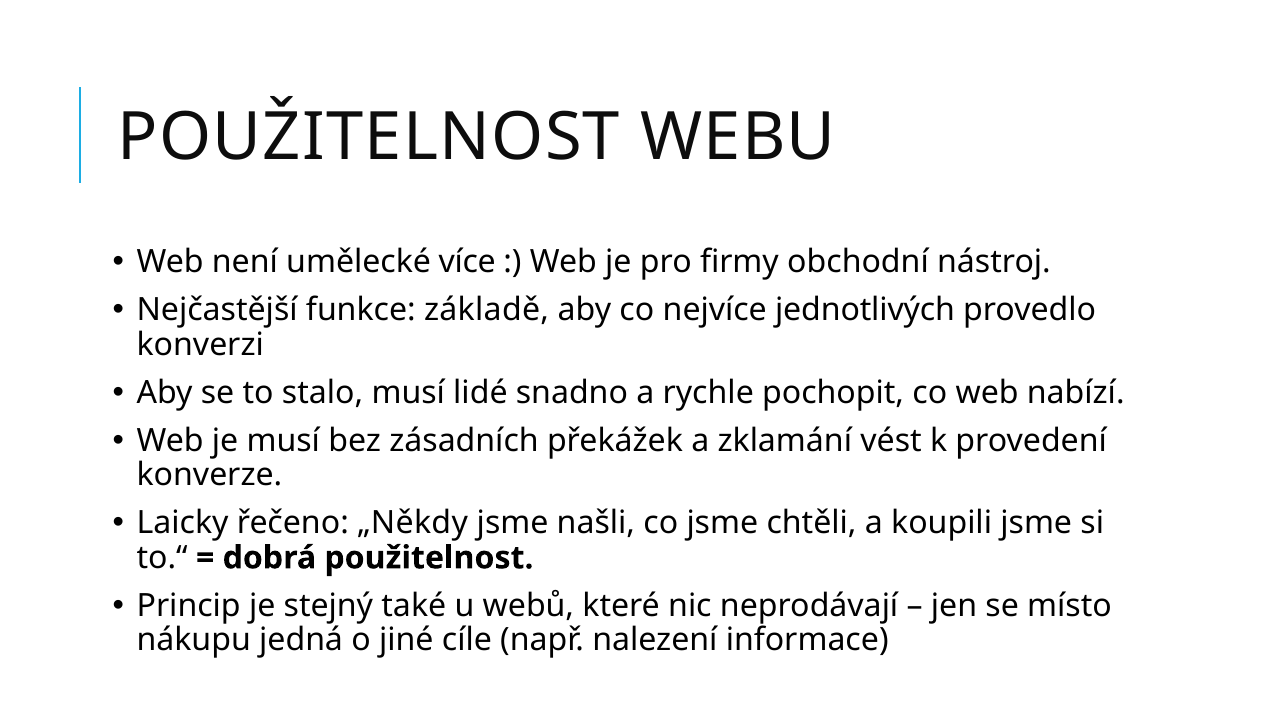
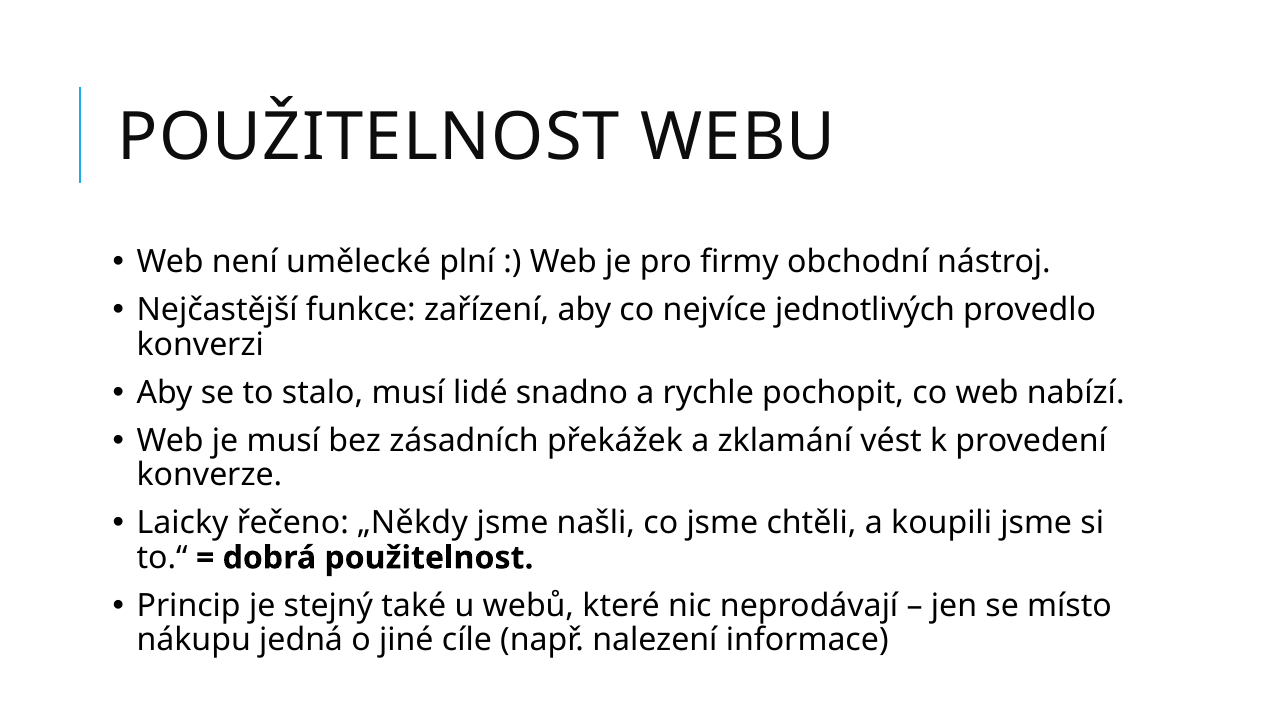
více: více -> plní (467, 263)
základě: základě -> zařízení (487, 311)
